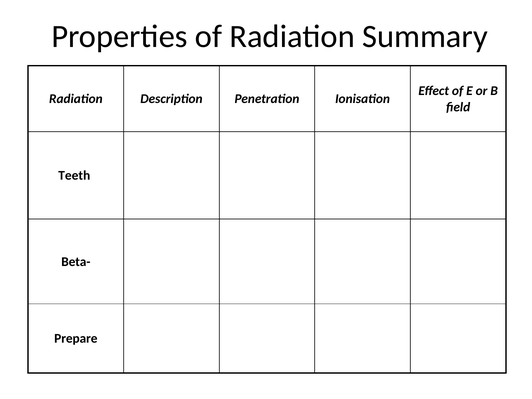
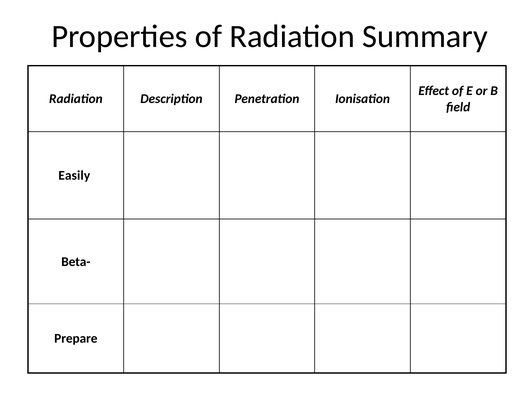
Teeth: Teeth -> Easily (74, 176)
